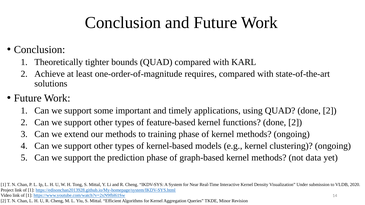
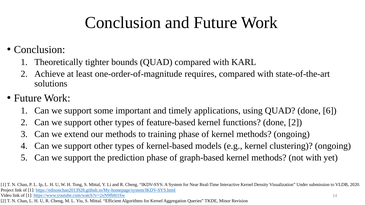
QUAD done 2: 2 -> 6 (330, 111)
not data: data -> with (314, 158)
